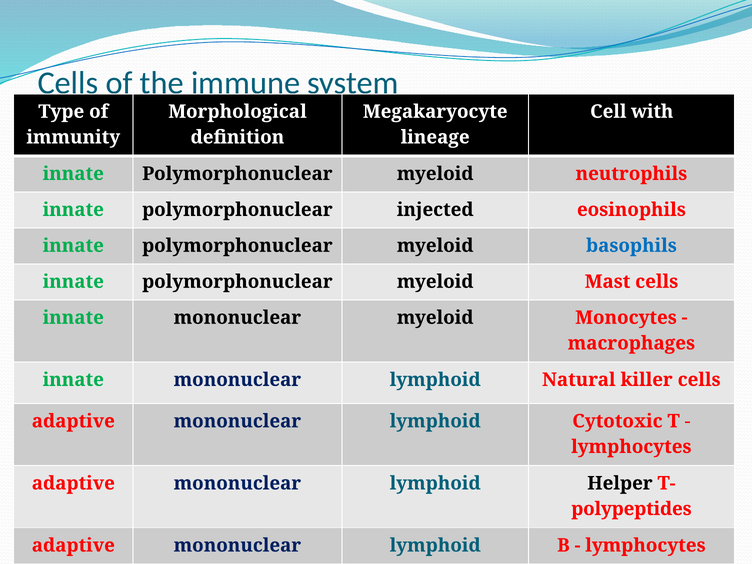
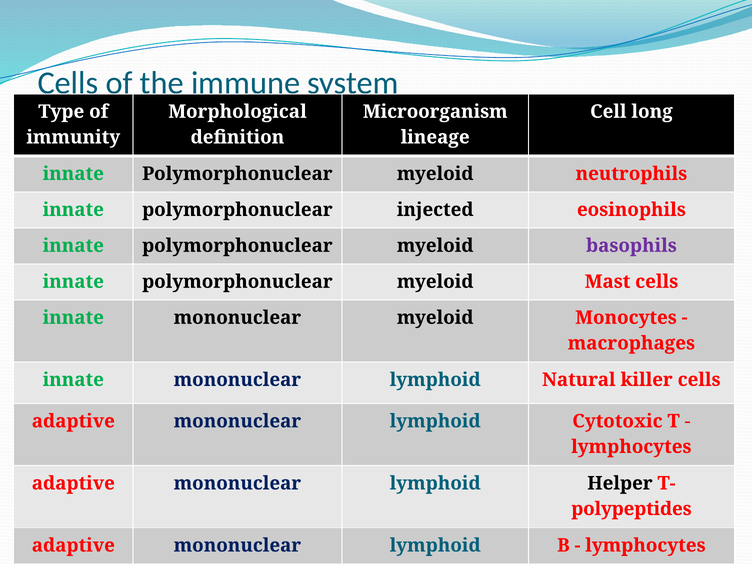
Megakaryocyte: Megakaryocyte -> Microorganism (435, 112)
with: with -> long (652, 112)
basophils colour: blue -> purple (631, 246)
